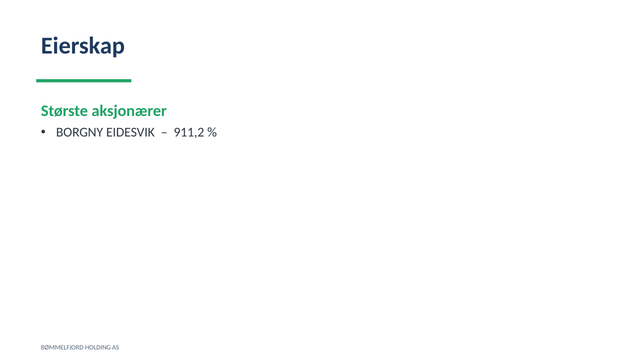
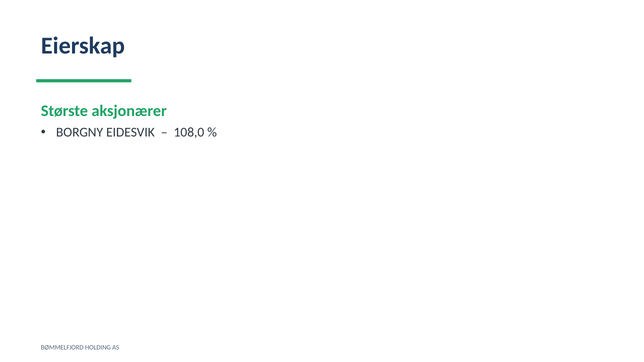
911,2: 911,2 -> 108,0 (189, 132)
